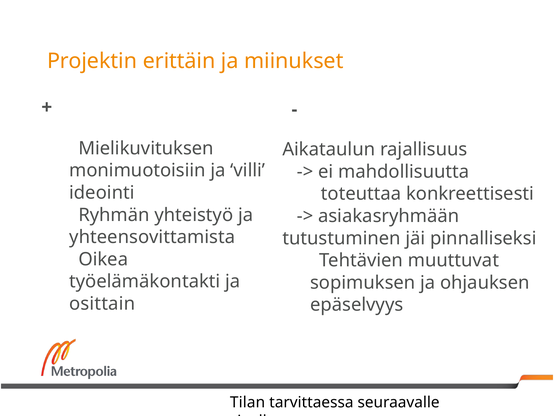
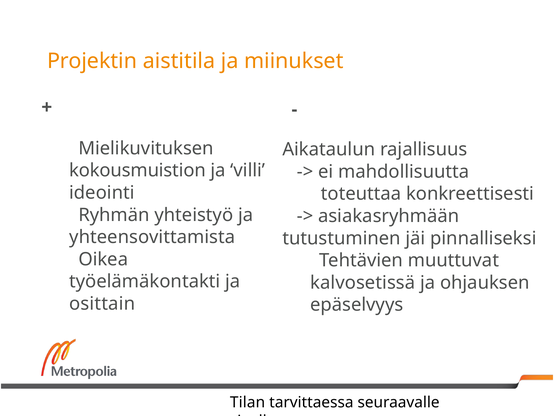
erittäin: erittäin -> aistitila (179, 61)
monimuotoisiin: monimuotoisiin -> kokousmuistion (138, 170)
sopimuksen: sopimuksen -> kalvosetissä (363, 282)
